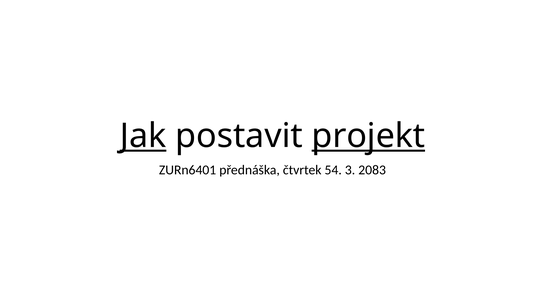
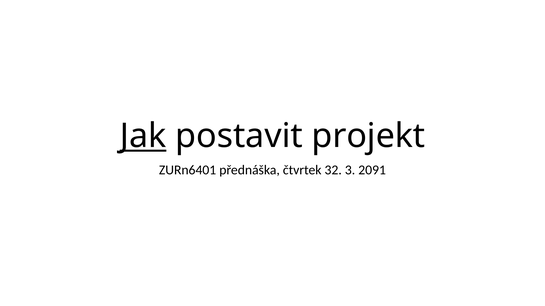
projekt underline: present -> none (368, 136)
54: 54 -> 32 (333, 170)
2083: 2083 -> 2091 (372, 170)
